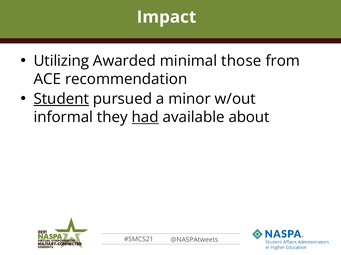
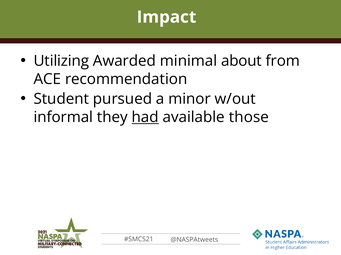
those: those -> about (241, 61)
Student underline: present -> none (61, 99)
about: about -> those (249, 117)
